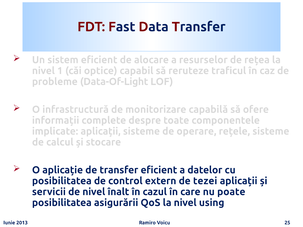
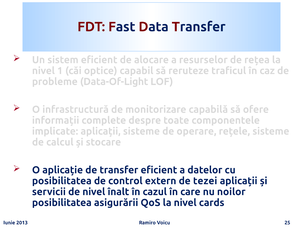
poate: poate -> noilor (231, 192)
using: using -> cards (212, 203)
